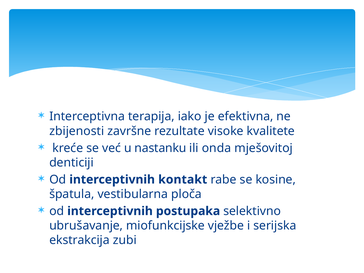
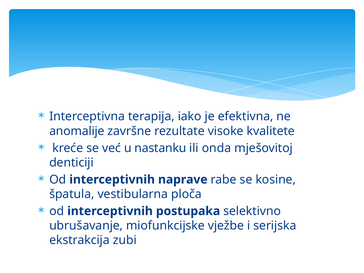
zbijenosti: zbijenosti -> anomalije (77, 131)
kontakt: kontakt -> naprave (183, 180)
